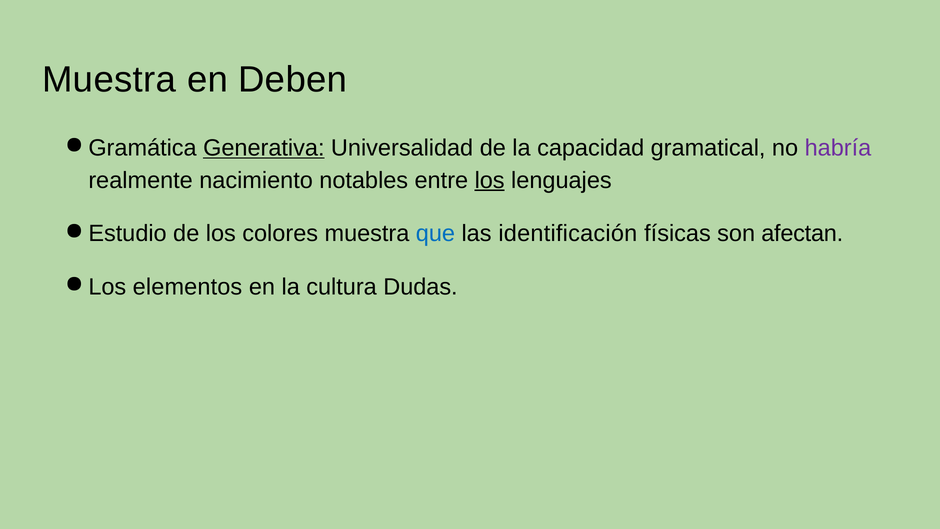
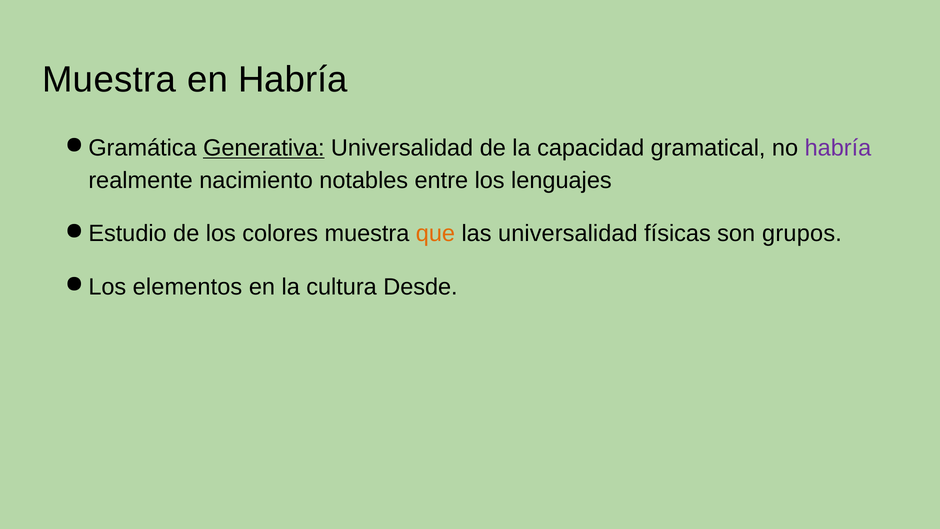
en Deben: Deben -> Habría (293, 80)
los underline: present -> none (490, 180)
que colour: blue -> orange (435, 234)
las identificación: identificación -> universalidad (568, 234)
afectan: afectan -> grupos (802, 234)
Dudas: Dudas -> Desde (420, 287)
